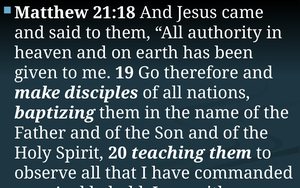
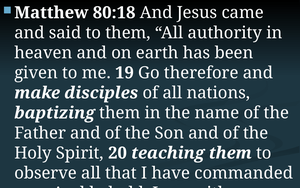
21:18: 21:18 -> 80:18 (114, 13)
